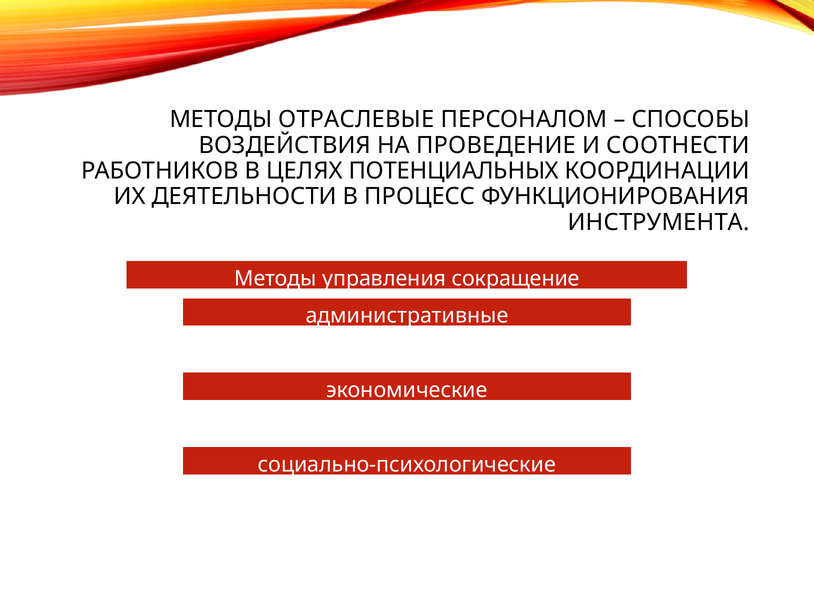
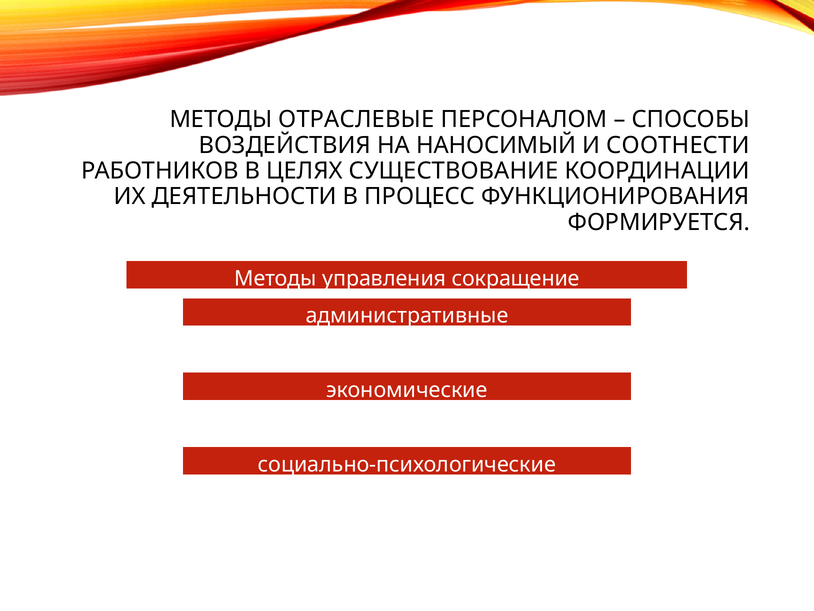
ПРОВЕДЕНИЕ: ПРОВЕДЕНИЕ -> НАНОСИМЫЙ (496, 145)
ПОТЕНЦИАЛЬНЫХ: ПОТЕНЦИАЛЬНЫХ -> СУЩЕСТВОВАНИЕ (454, 171)
ИНСТРУМЕНТА: ИНСТРУМЕНТА -> ФОРМИРУЕТСЯ (659, 222)
